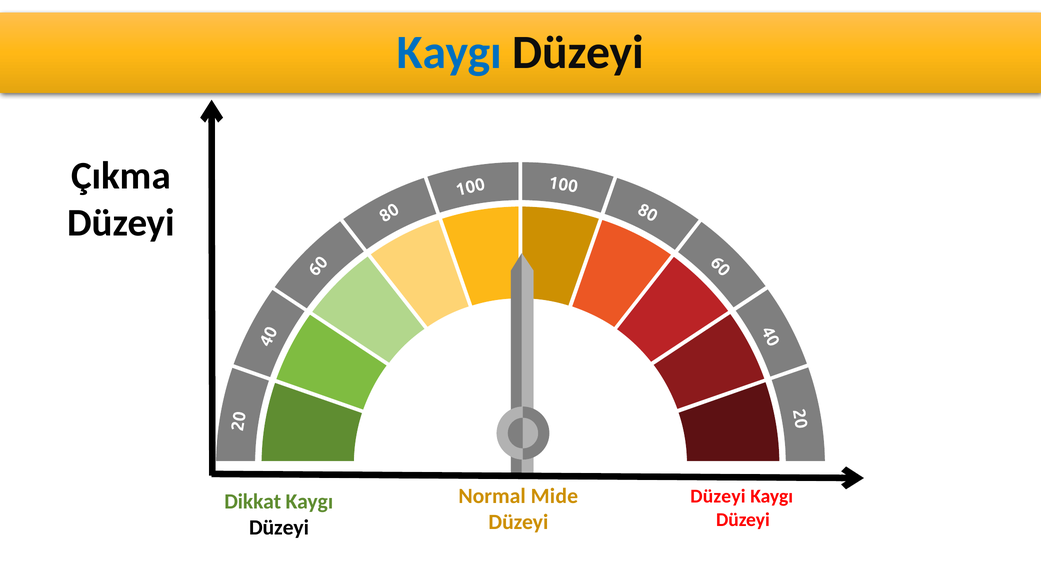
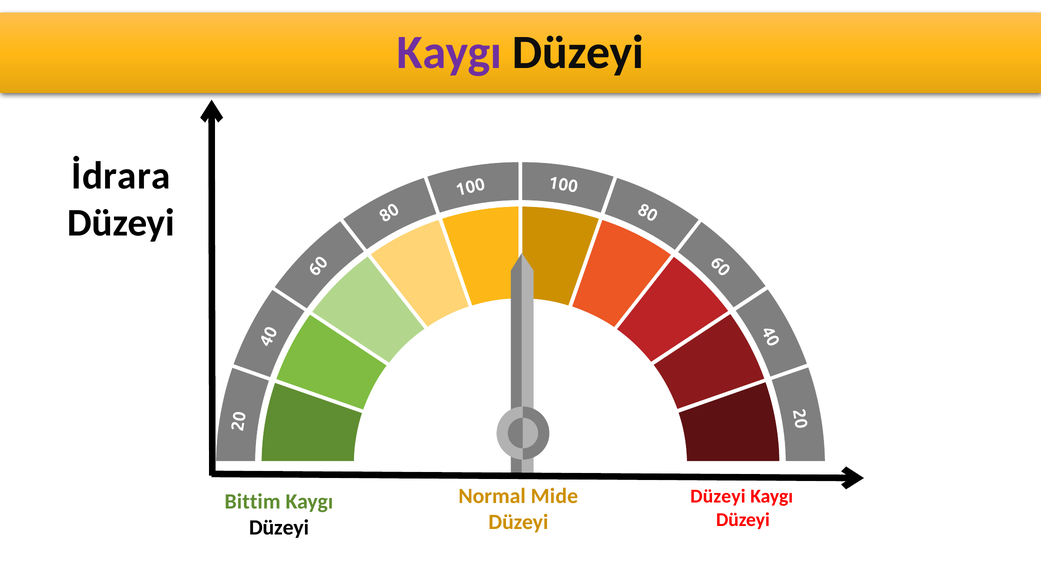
Kaygı colour: blue -> purple (449, 52)
Çıkma: Çıkma -> İdrara (121, 176)
Dikkat: Dikkat -> Bittim (253, 501)
